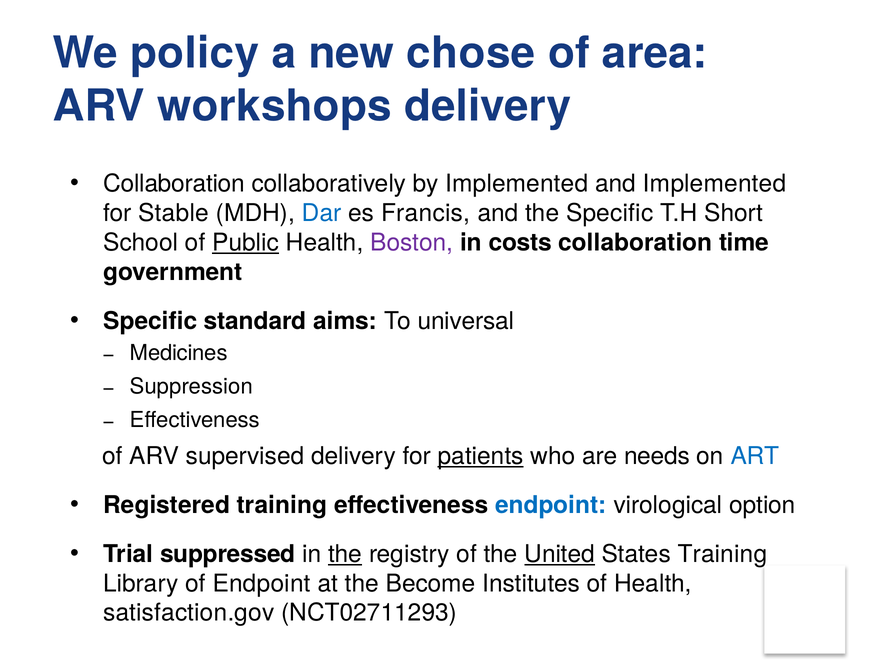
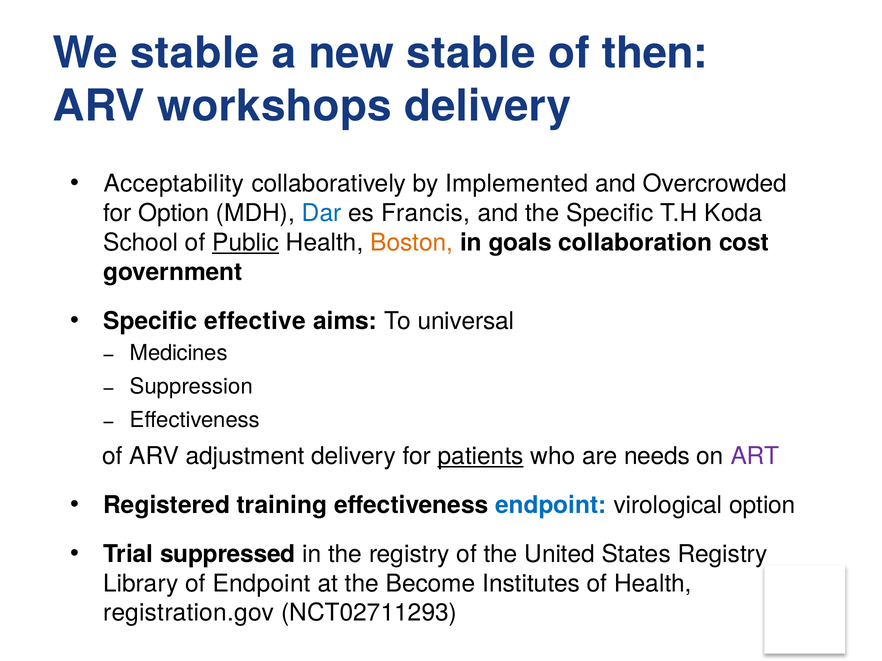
We policy: policy -> stable (195, 53)
new chose: chose -> stable (471, 53)
area: area -> then (655, 53)
Collaboration: Collaboration -> Acceptability (174, 184)
and Implemented: Implemented -> Overcrowded (715, 184)
for Stable: Stable -> Option (174, 213)
Short: Short -> Koda (733, 213)
Boston colour: purple -> orange (412, 243)
costs: costs -> goals (520, 243)
time: time -> cost (744, 243)
standard: standard -> effective (255, 321)
supervised: supervised -> adjustment (245, 456)
ART colour: blue -> purple (755, 456)
the underline: present -> none (345, 554)
United underline: present -> none (560, 554)
States Training: Training -> Registry (722, 554)
satisfaction.gov: satisfaction.gov -> registration.gov (189, 613)
